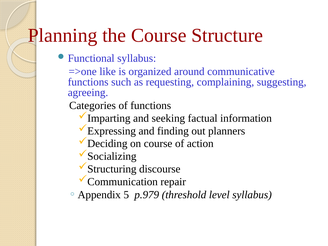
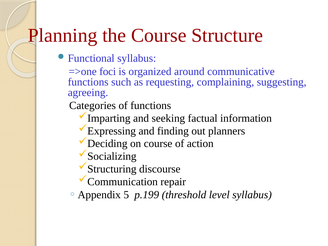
like: like -> foci (108, 72)
p.979: p.979 -> p.199 (147, 195)
